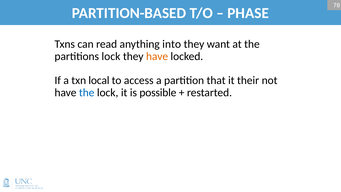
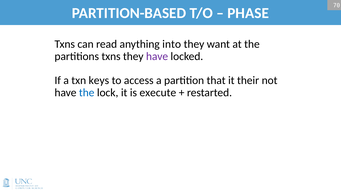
partitions lock: lock -> txns (111, 56)
have colour: orange -> purple (157, 56)
local: local -> keys (99, 80)
possible: possible -> execute (158, 93)
